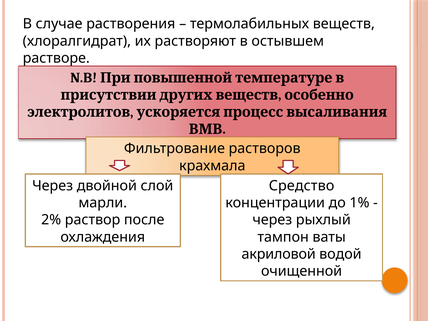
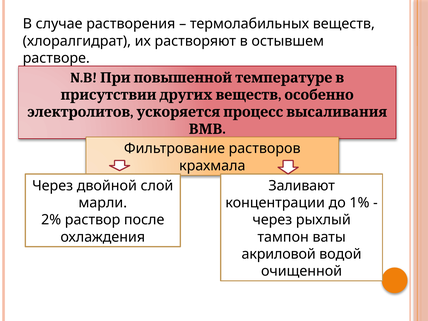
Средство: Средство -> Заливают (302, 186)
